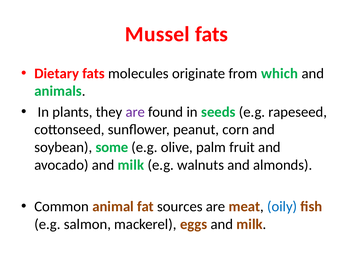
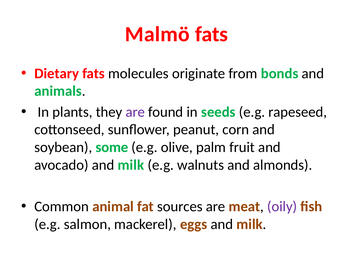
Mussel: Mussel -> Malmö (157, 34)
which: which -> bonds (280, 73)
oily colour: blue -> purple (282, 206)
